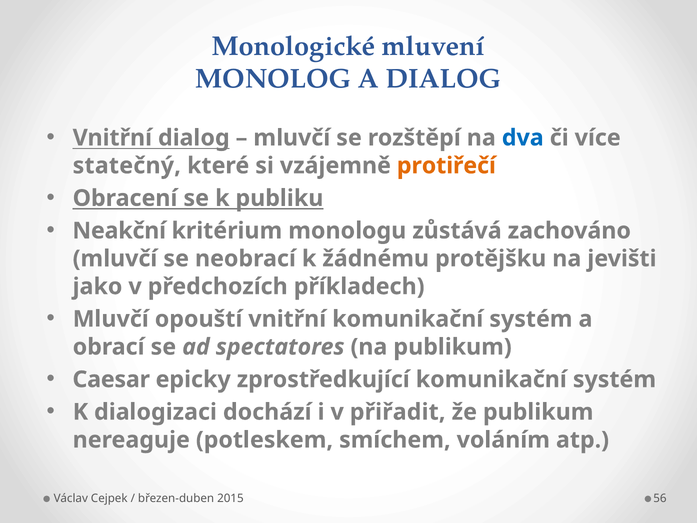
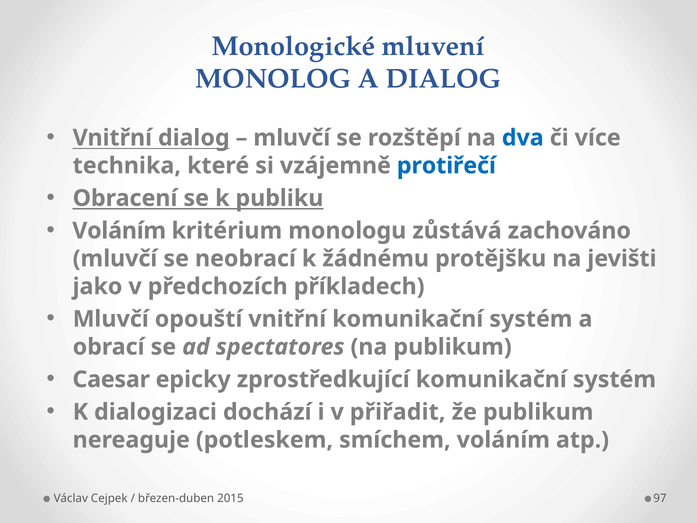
statečný: statečný -> technika (127, 166)
protiřečí colour: orange -> blue (446, 166)
Neakční: Neakční -> Voláním (119, 231)
56: 56 -> 97 (660, 498)
